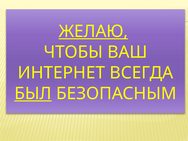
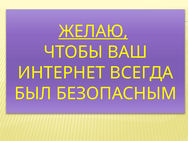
БЫЛ underline: present -> none (33, 93)
